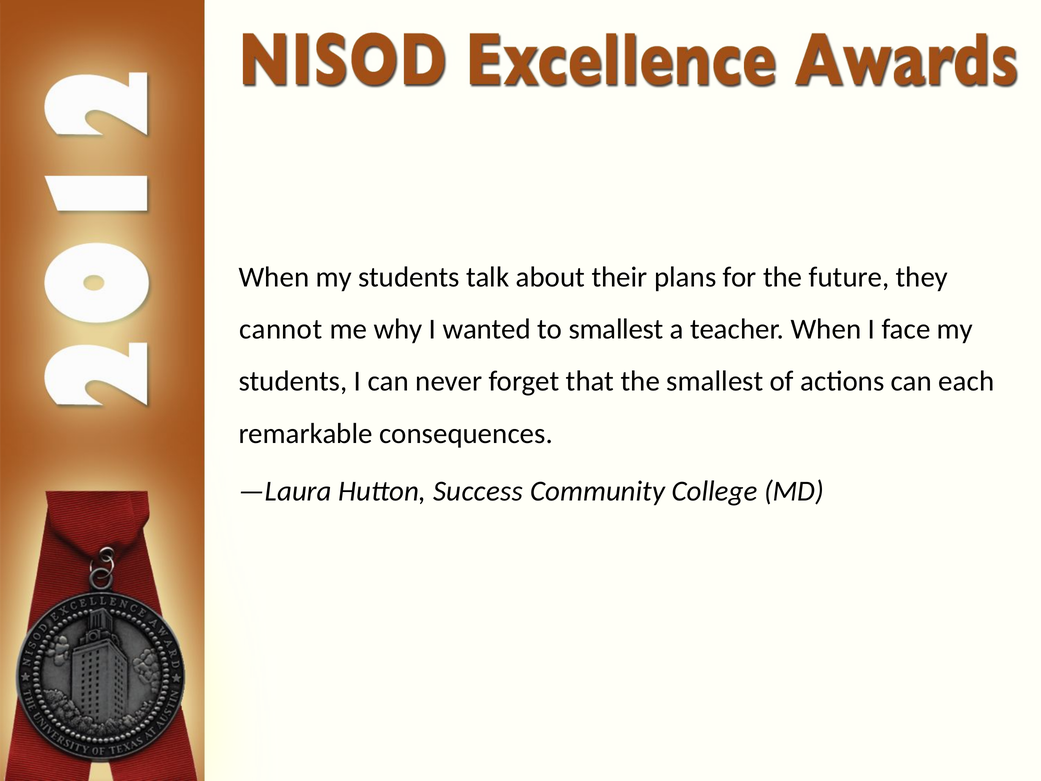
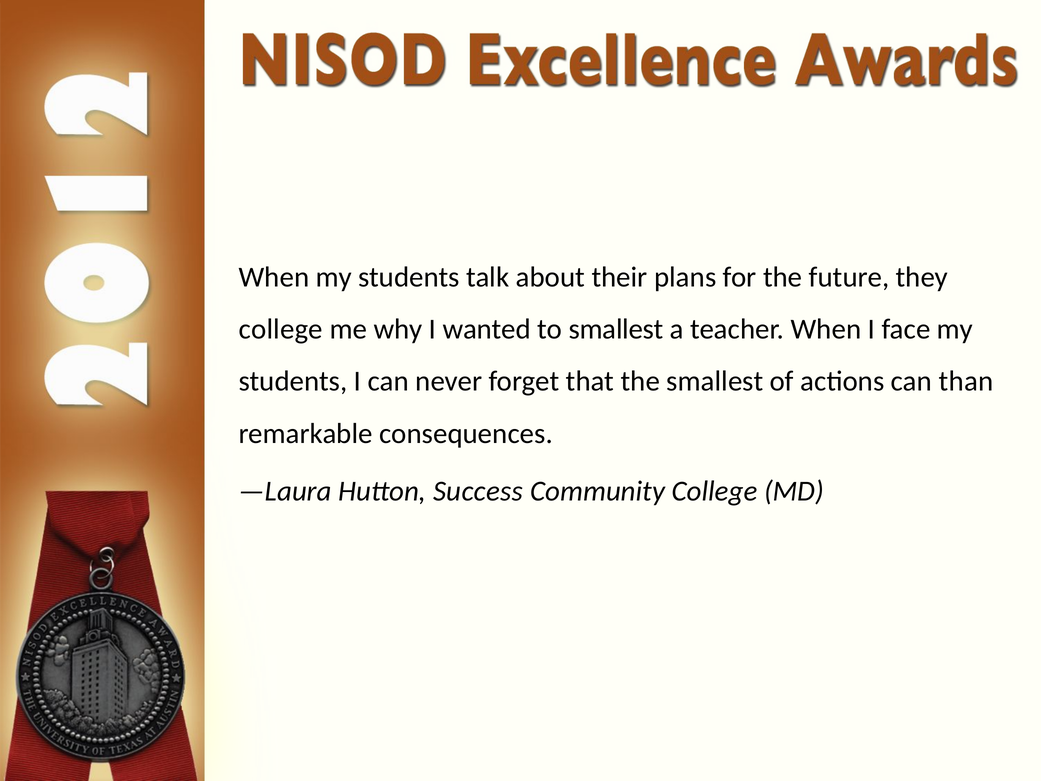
cannot: cannot -> college (281, 329)
each: each -> than (966, 381)
